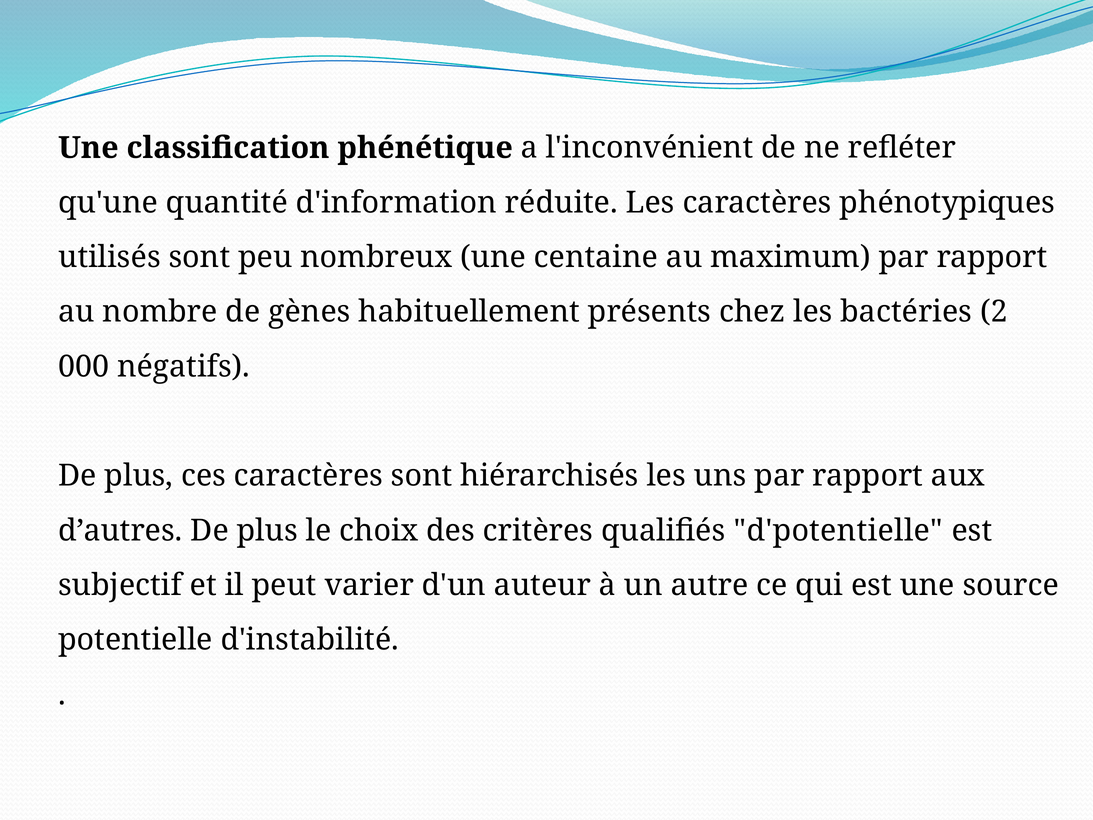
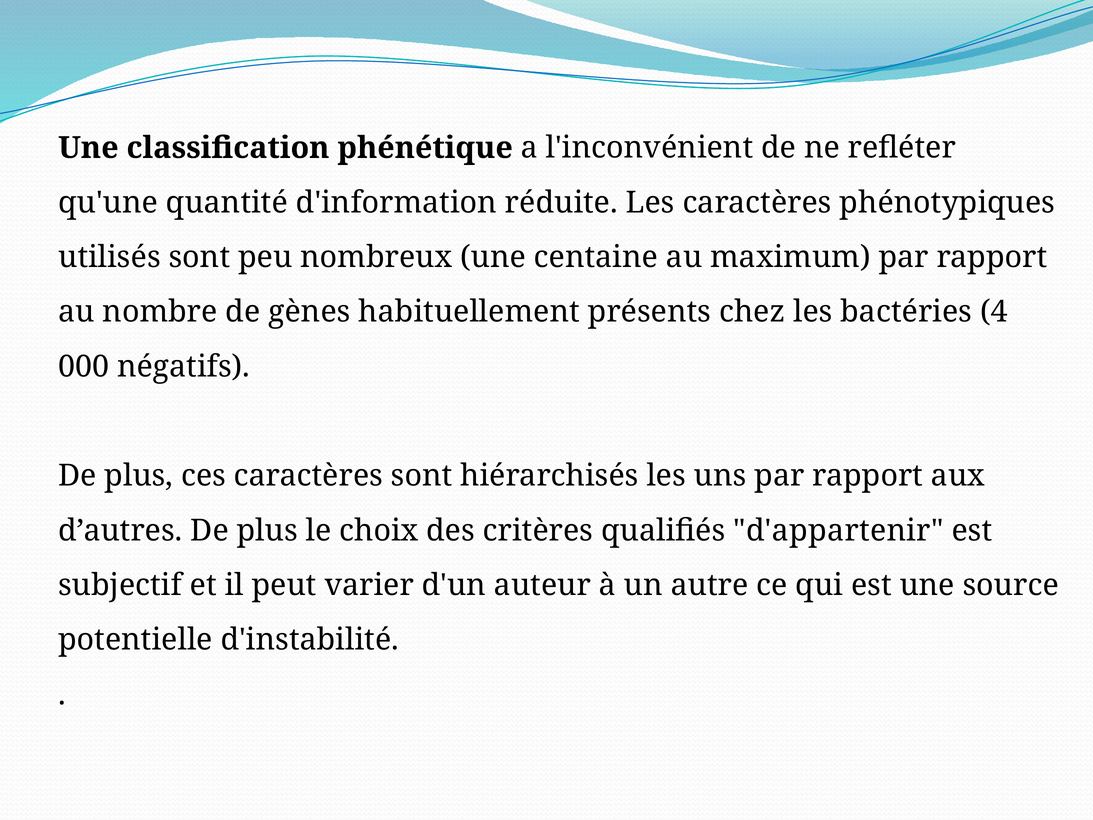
2: 2 -> 4 (994, 312)
d'potentielle: d'potentielle -> d'appartenir (838, 530)
